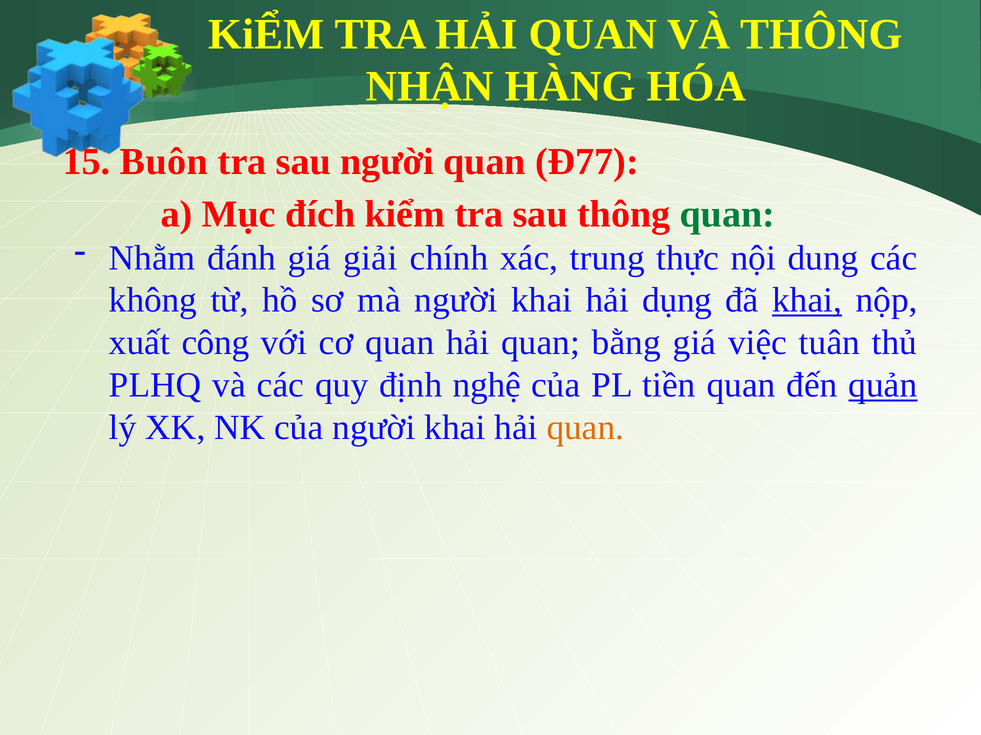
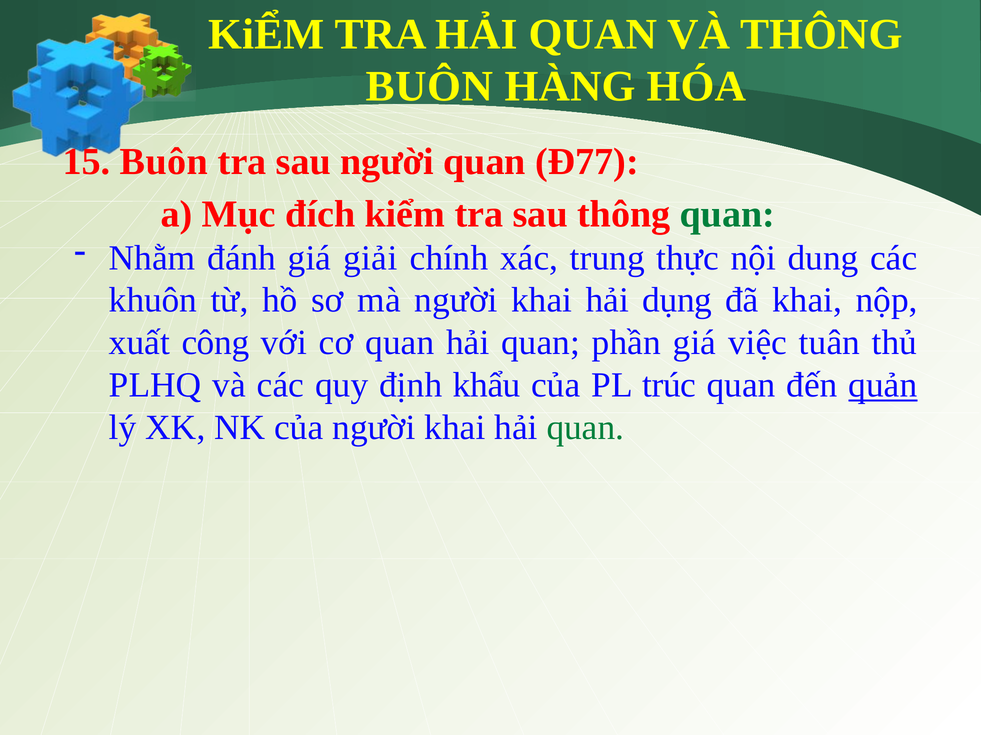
NHẬN: NHẬN -> BUÔN (430, 87)
không: không -> khuôn (153, 301)
khai underline: present -> none (807, 301)
bằng: bằng -> phần (626, 343)
nghệ: nghệ -> khẩu (487, 386)
tiền: tiền -> trúc (669, 386)
quan colour: orange -> green (585, 428)
